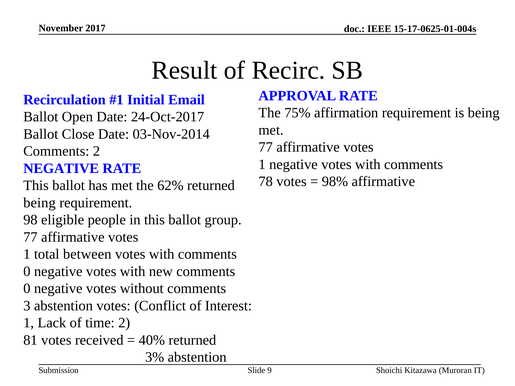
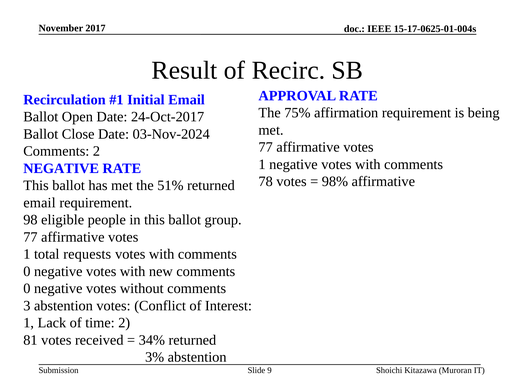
03-Nov-2014: 03-Nov-2014 -> 03-Nov-2024 (171, 134)
62%: 62% -> 51% (170, 186)
being: being -> email (39, 203)
between: between -> requests (87, 254)
40%: 40% -> 34% (152, 340)
